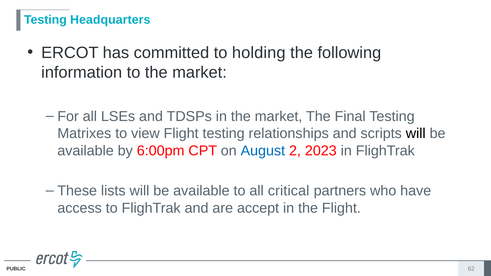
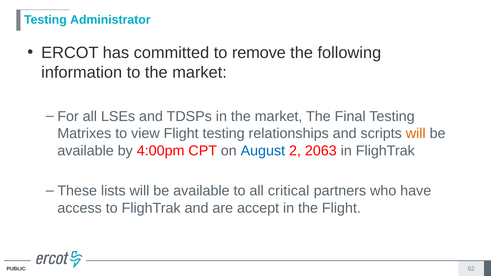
Headquarters: Headquarters -> Administrator (110, 20)
holding: holding -> remove (259, 53)
will colour: black -> orange (416, 134)
6:00pm: 6:00pm -> 4:00pm (161, 151)
2023: 2023 -> 2063 (321, 151)
